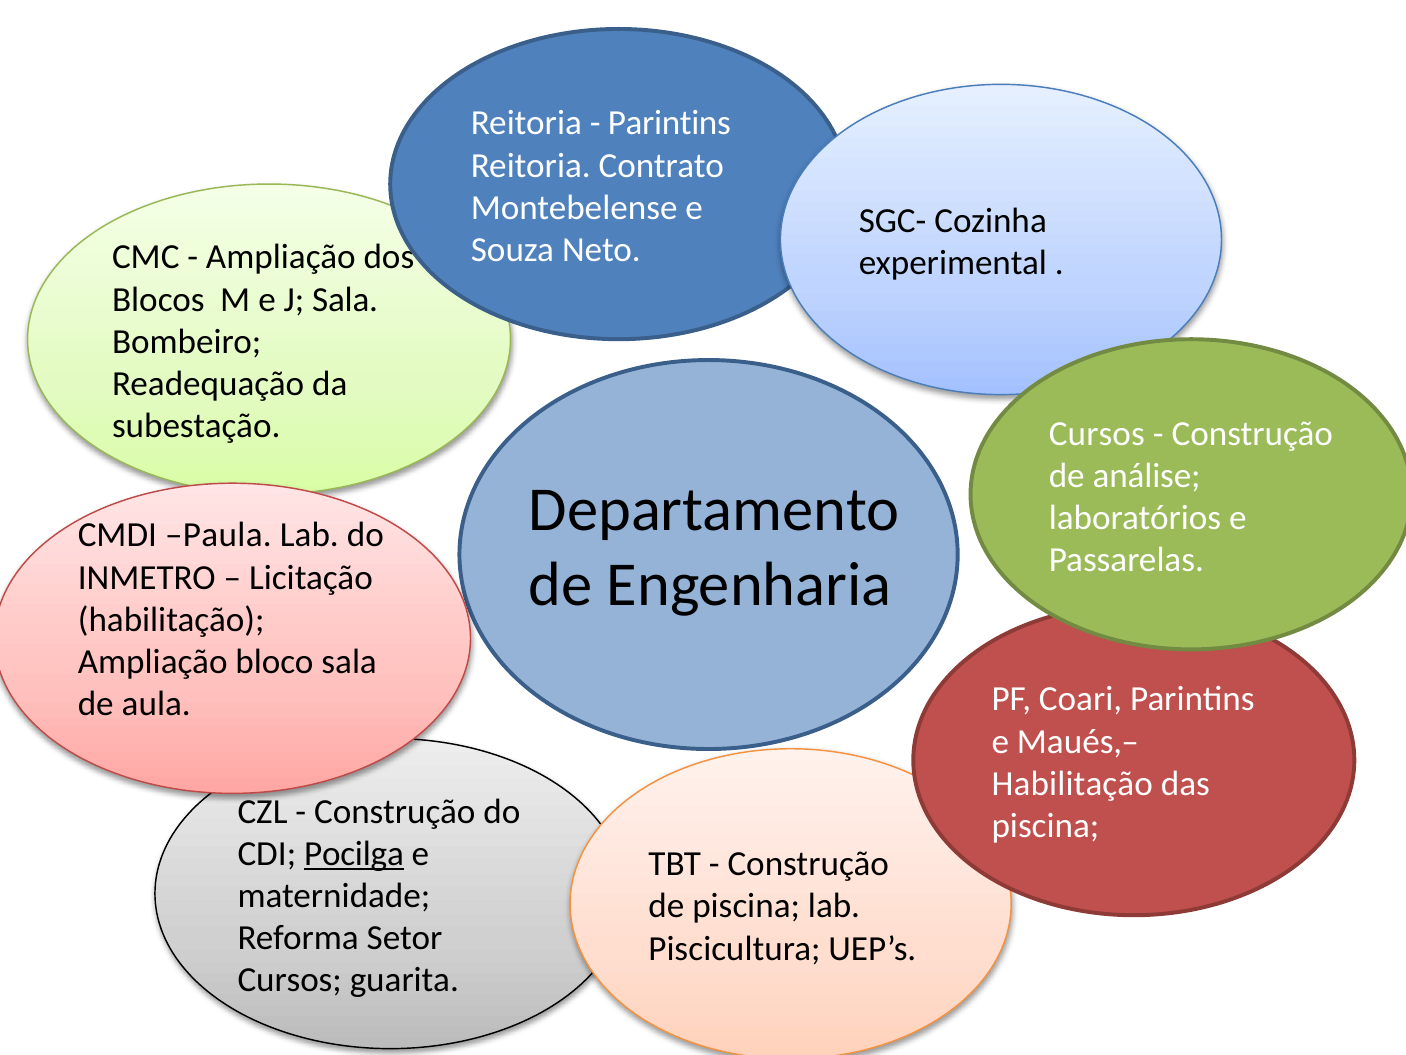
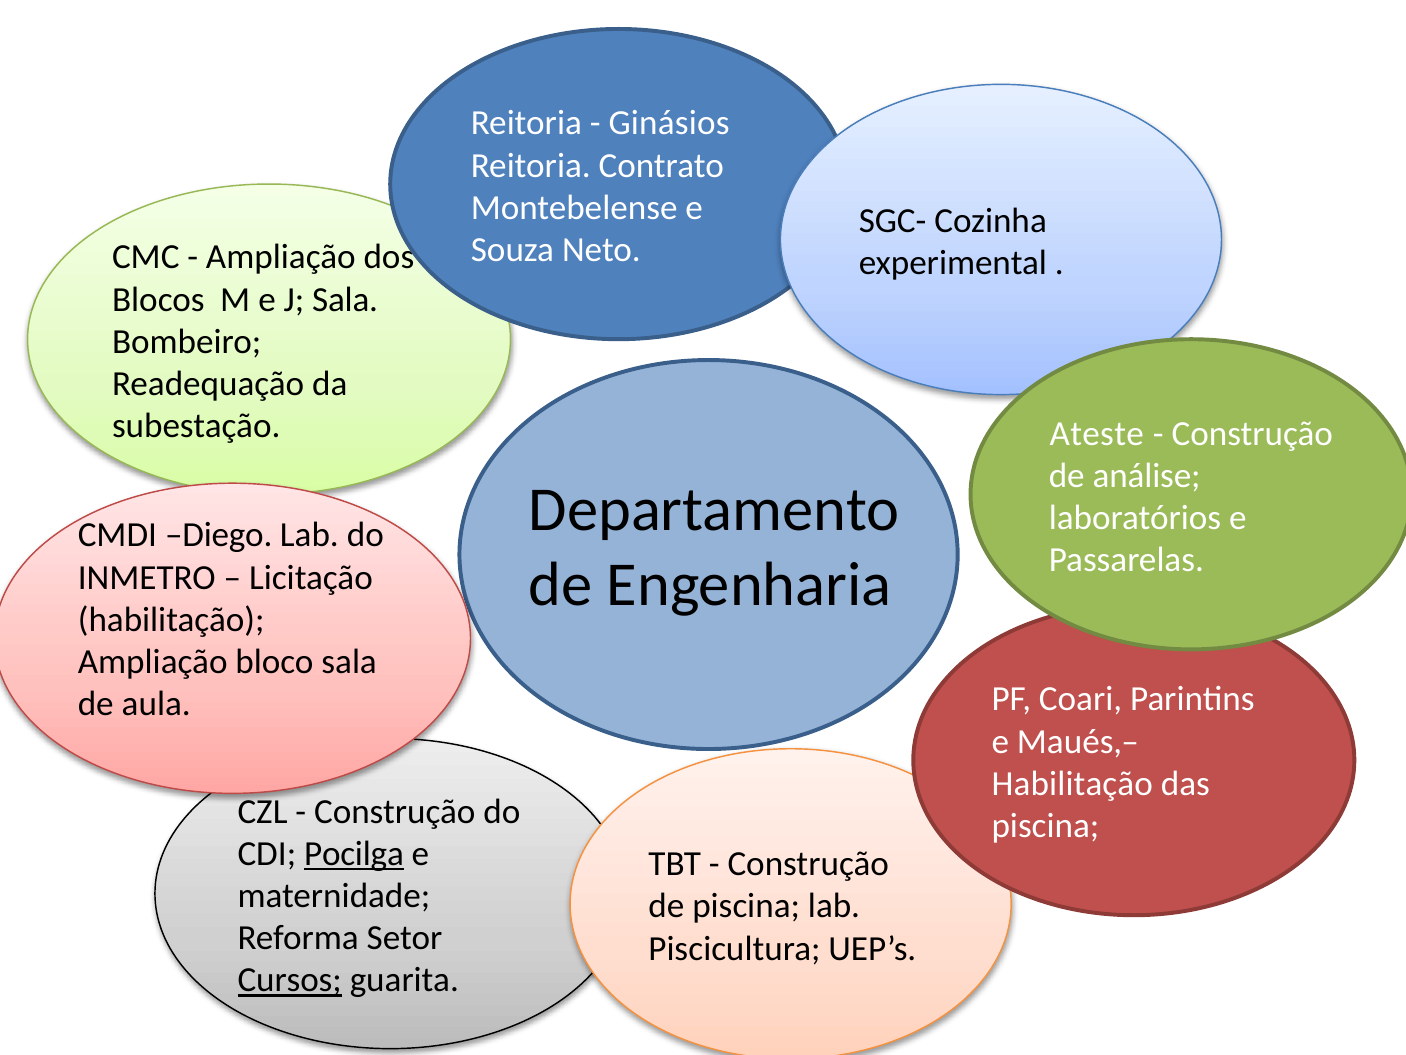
Parintins: Parintins -> Ginásios (669, 123)
Cursos: Cursos -> Ateste (1097, 433)
Paula: Paula -> Diego (219, 535)
Cursos underline: none -> present (290, 980)
